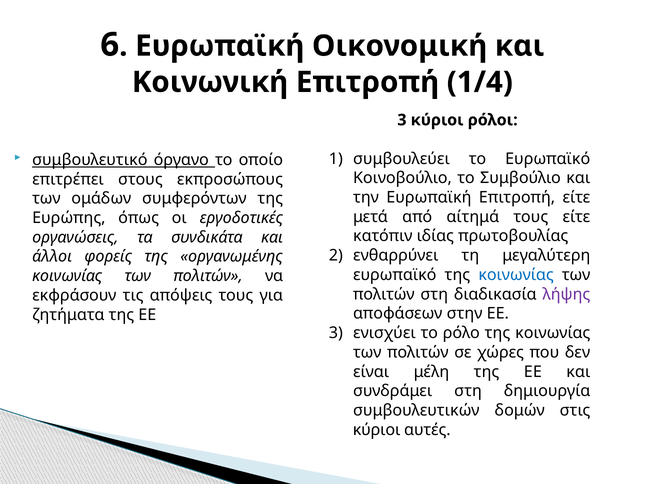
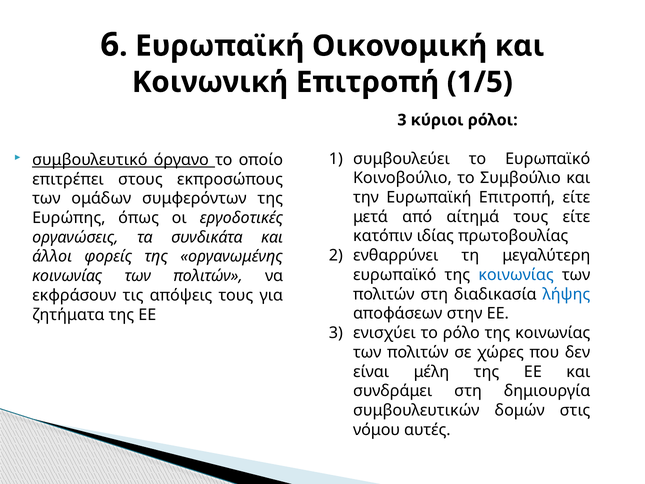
1/4: 1/4 -> 1/5 (480, 82)
λήψης colour: purple -> blue (566, 294)
κύριοι: κύριοι -> νόμου (377, 430)
